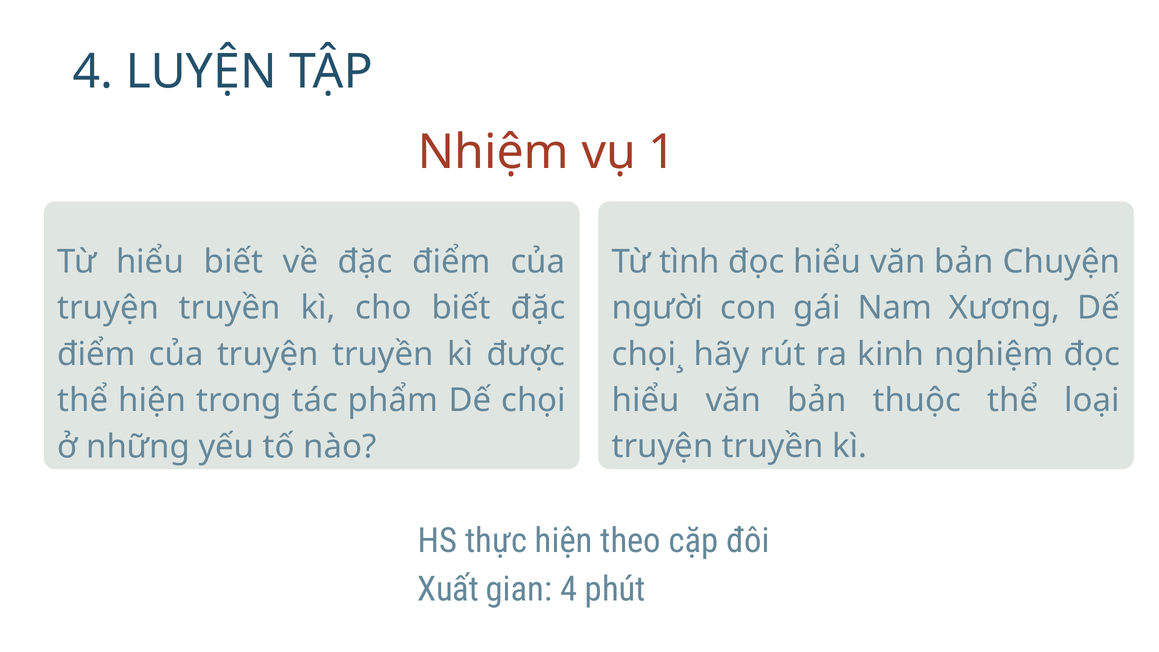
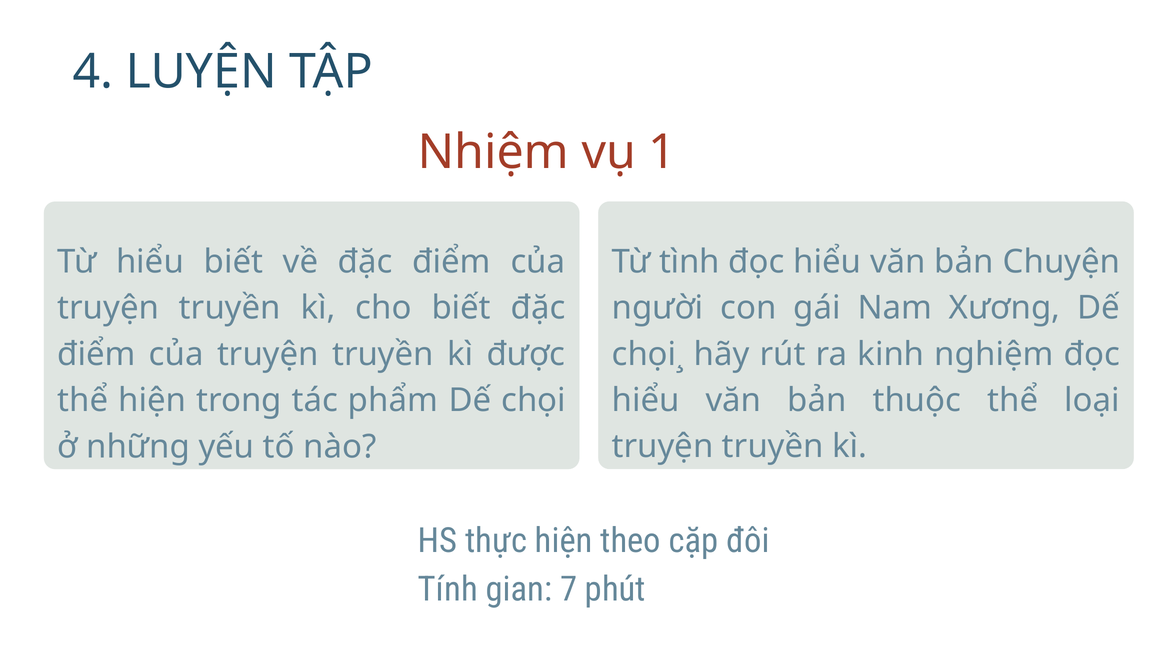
Xuất: Xuất -> Tính (448, 589)
gian 4: 4 -> 7 (569, 589)
